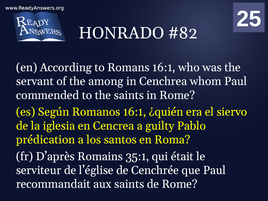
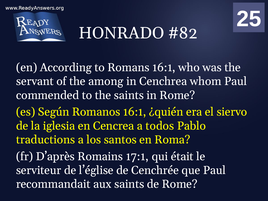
guilty: guilty -> todos (160, 126)
prédication: prédication -> traductions (46, 140)
35:1: 35:1 -> 17:1 (137, 156)
